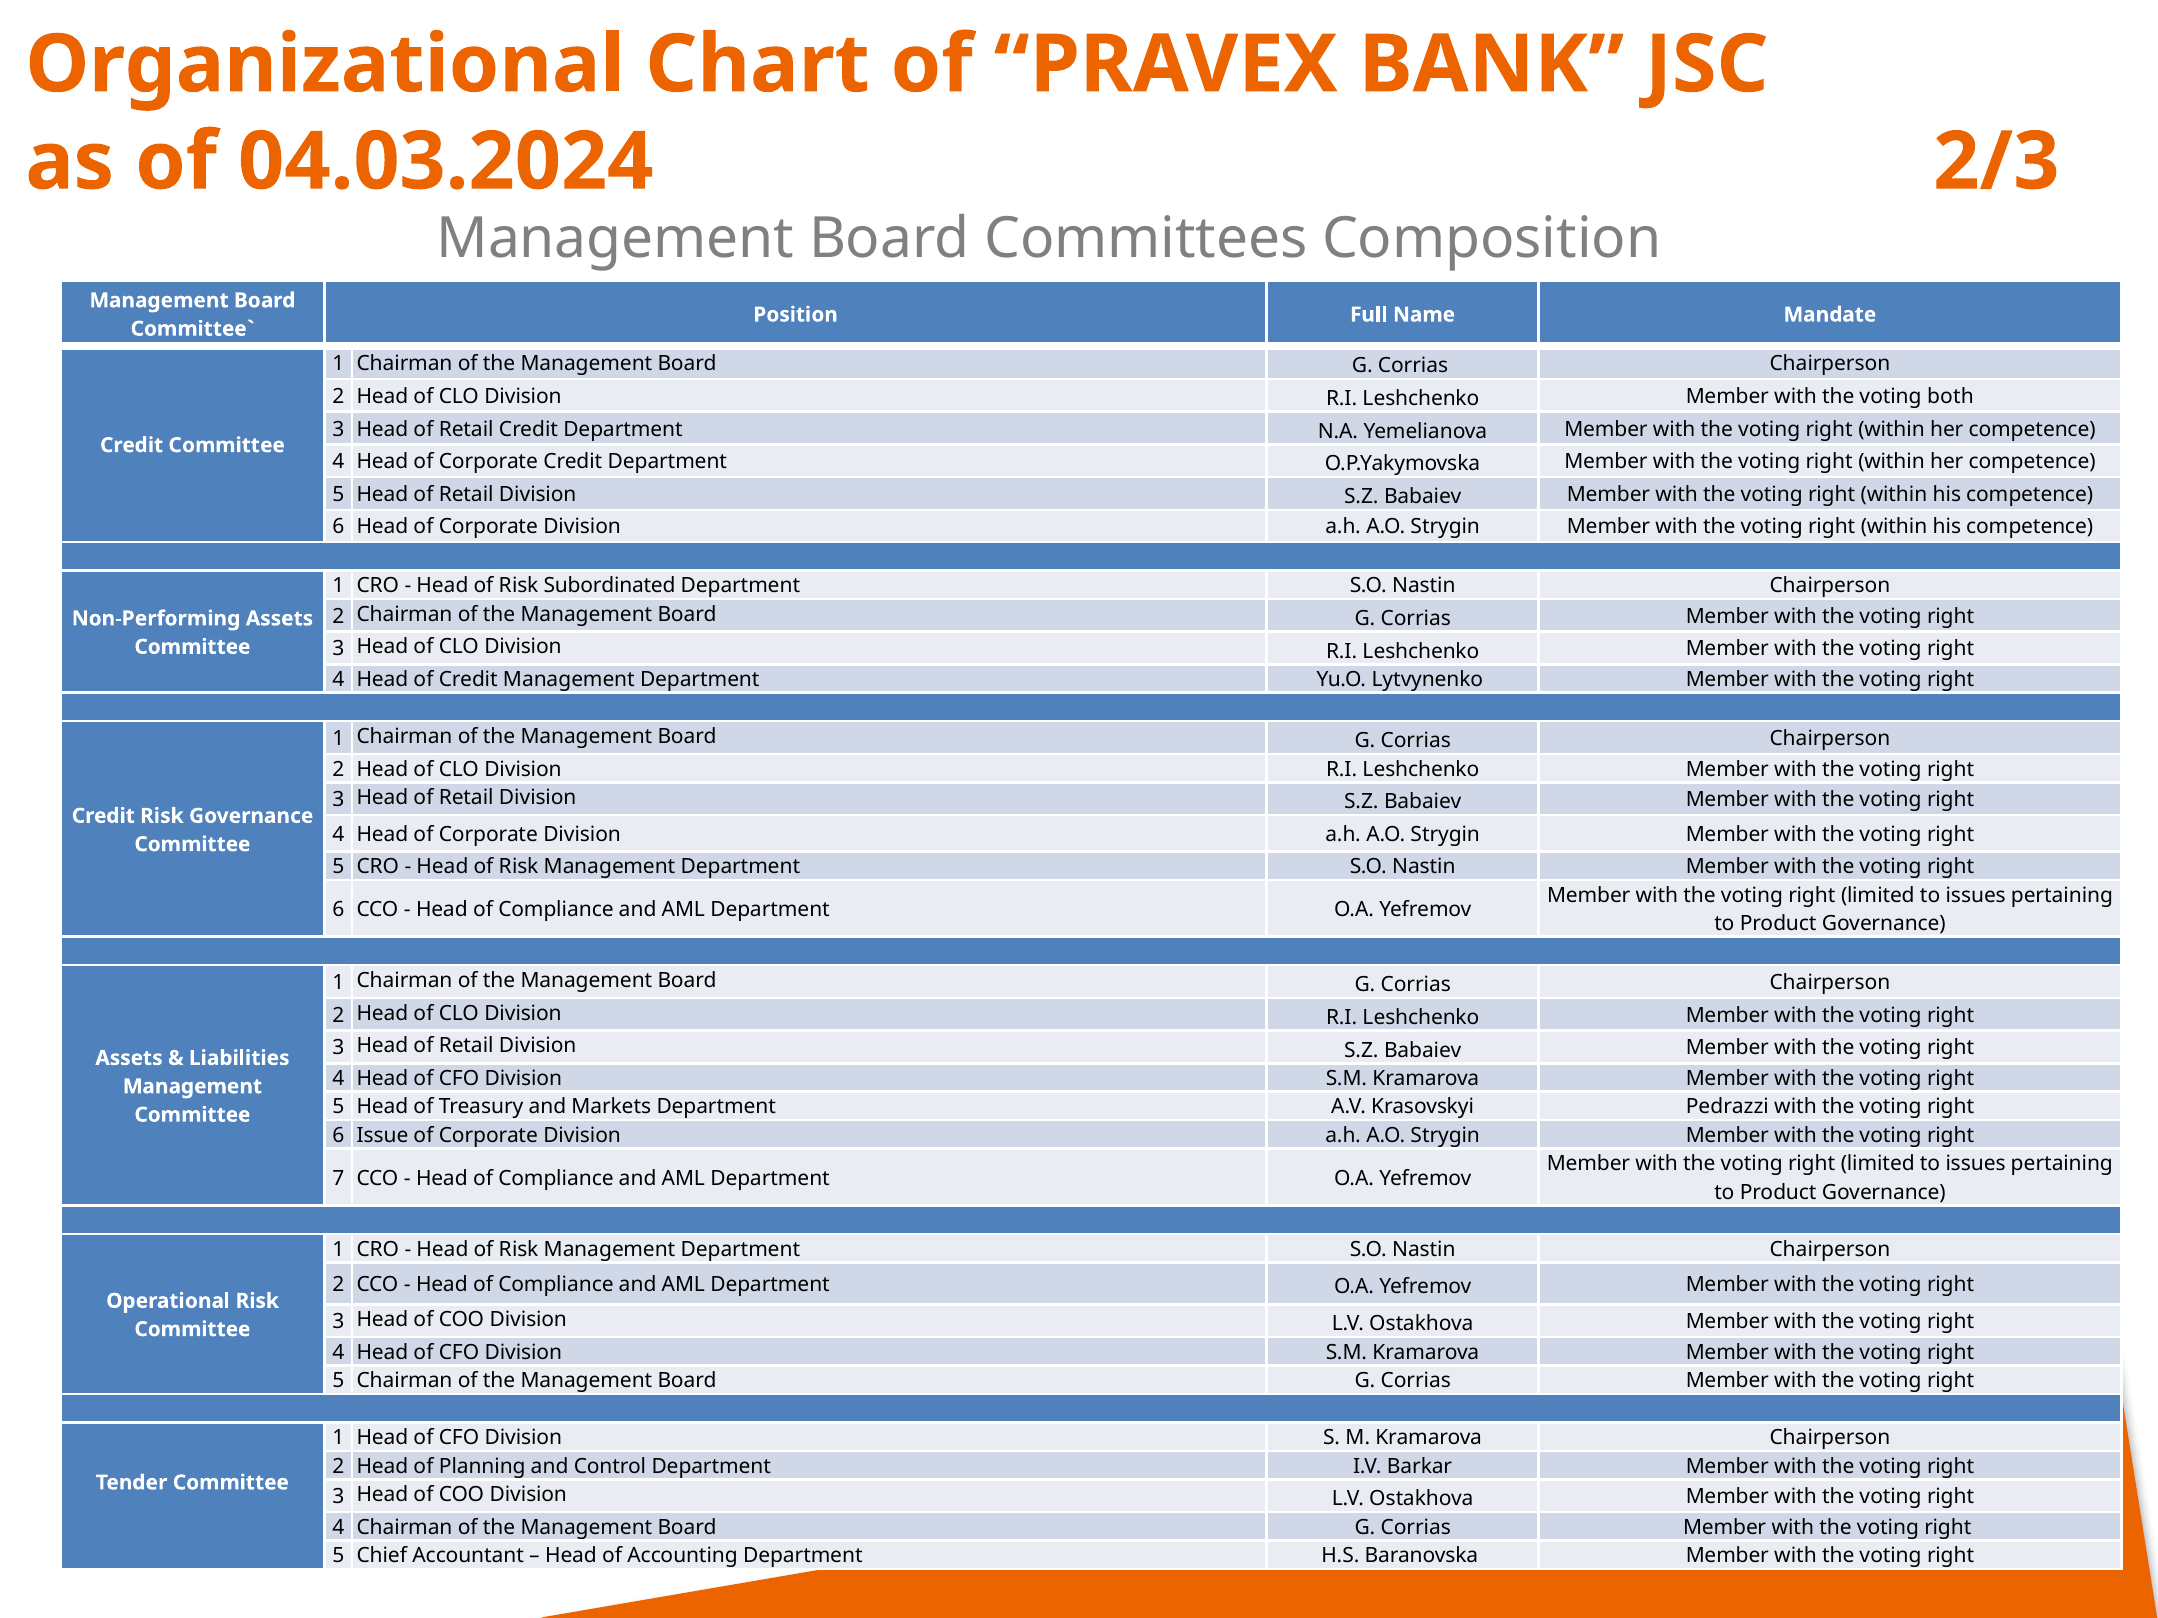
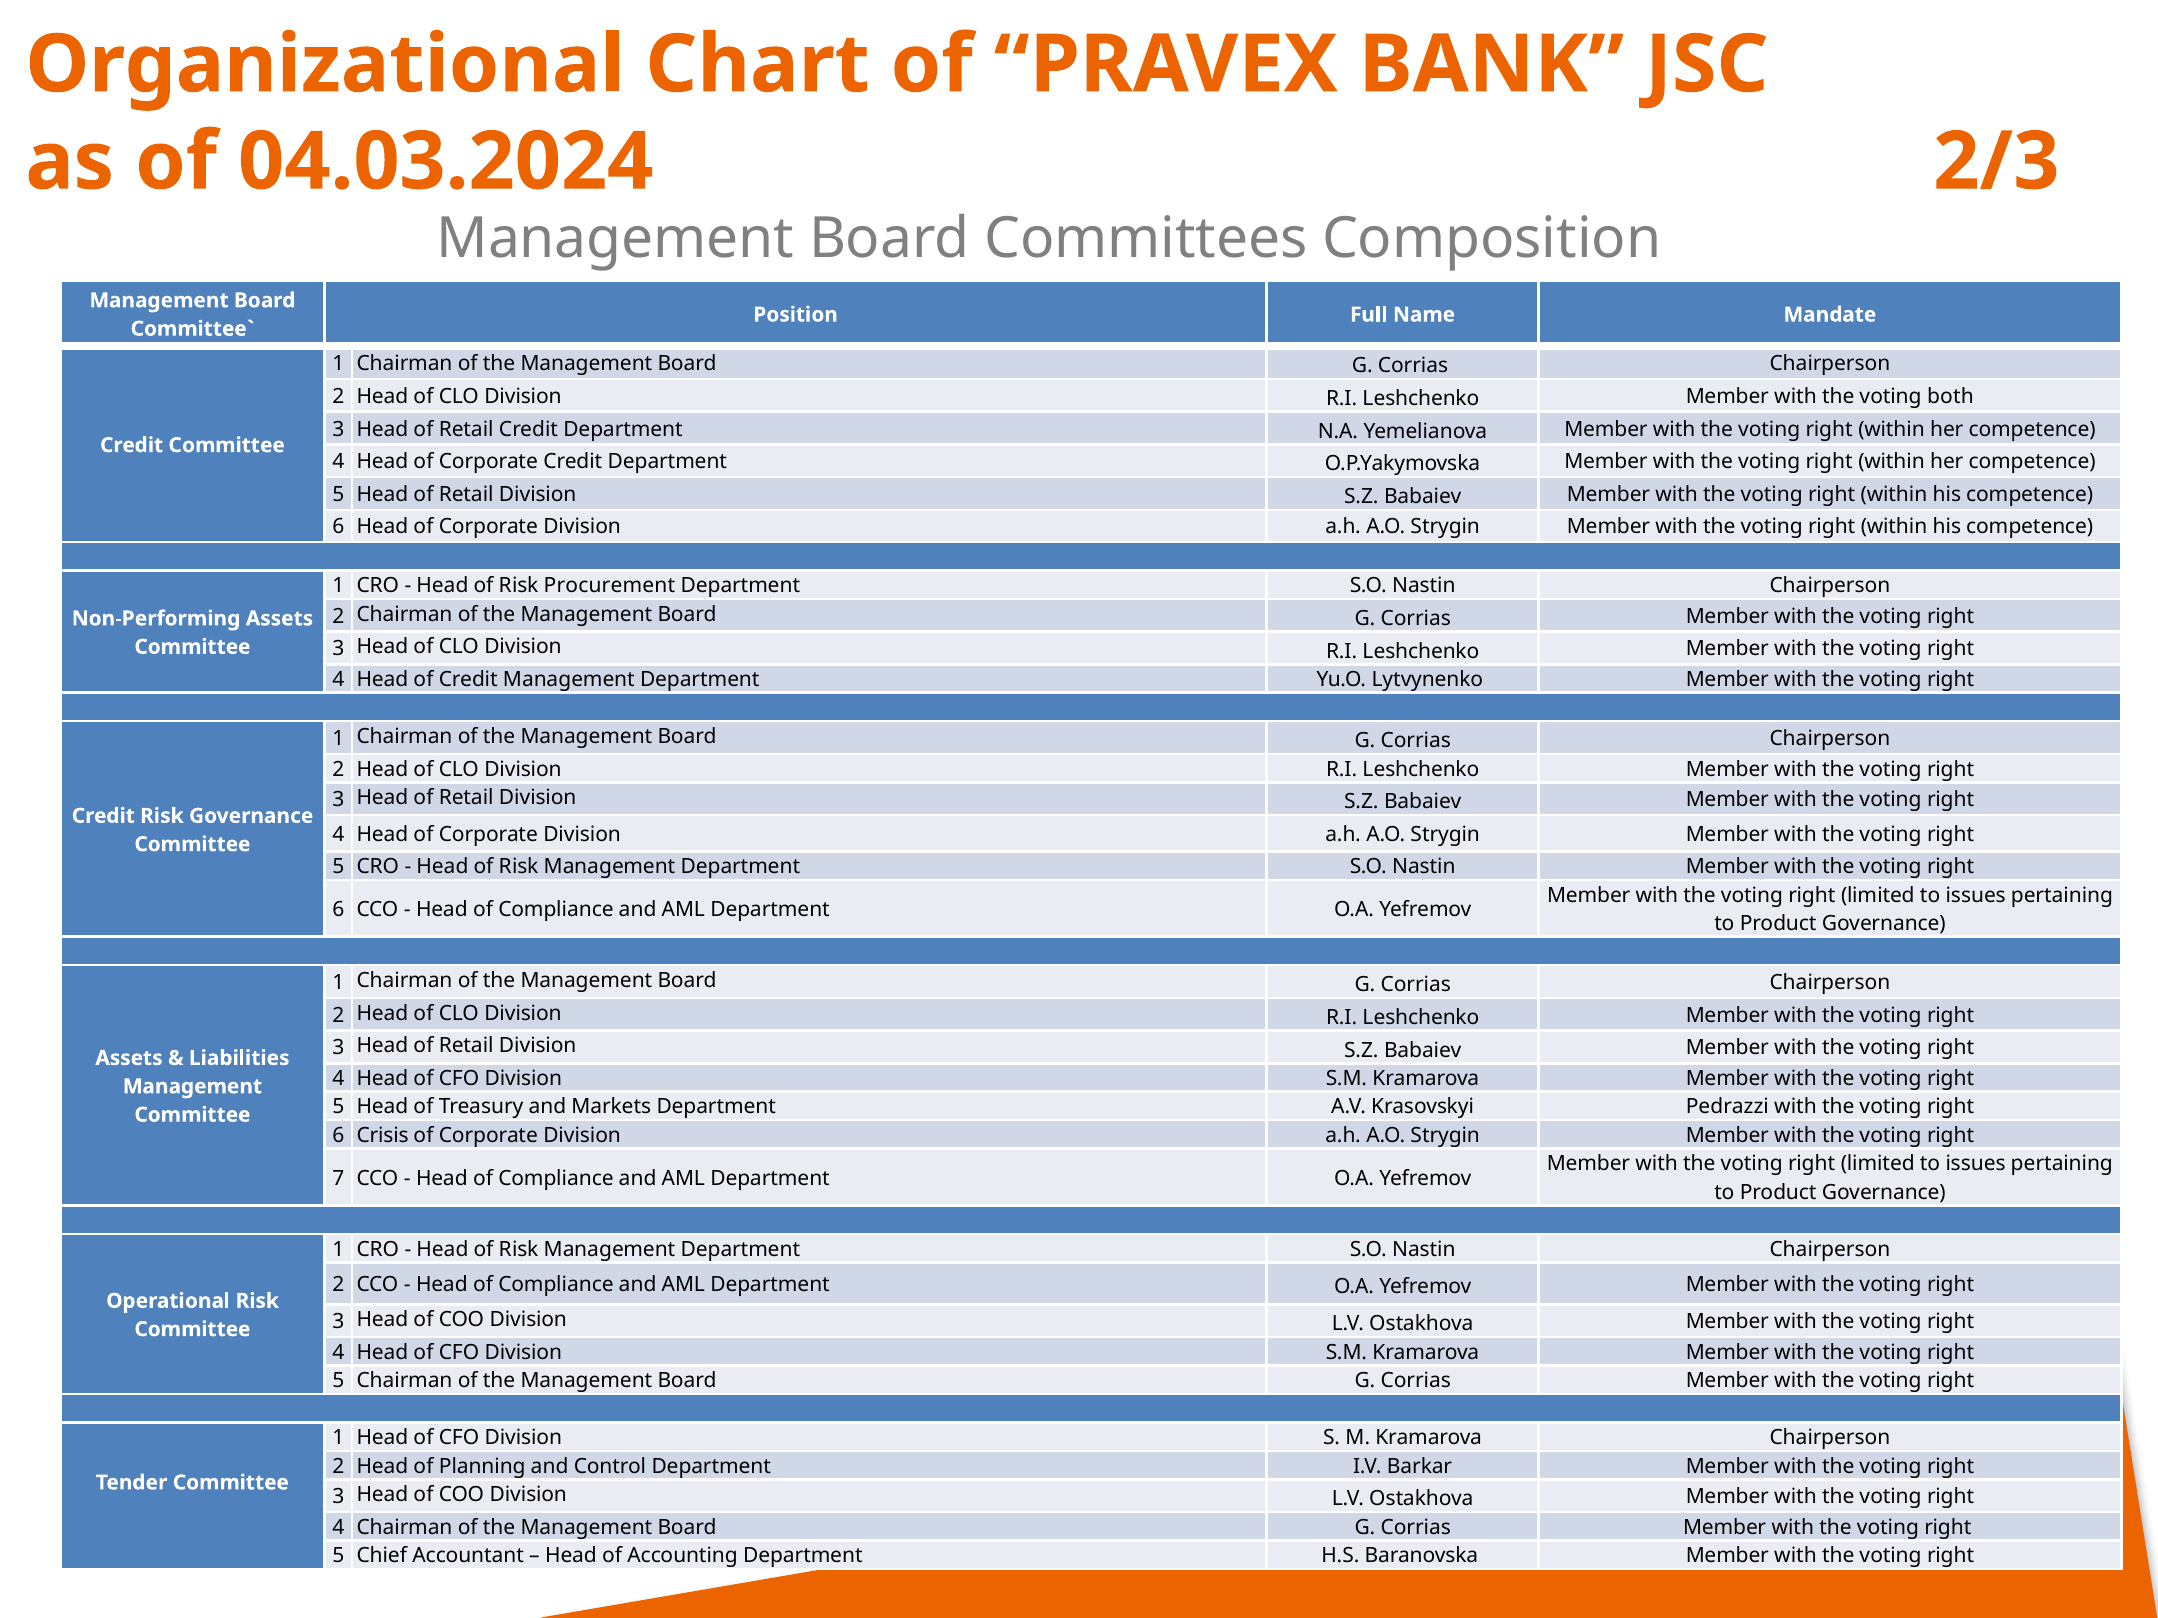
Subordinated: Subordinated -> Procurement (609, 586)
Issue: Issue -> Crisis (383, 1136)
